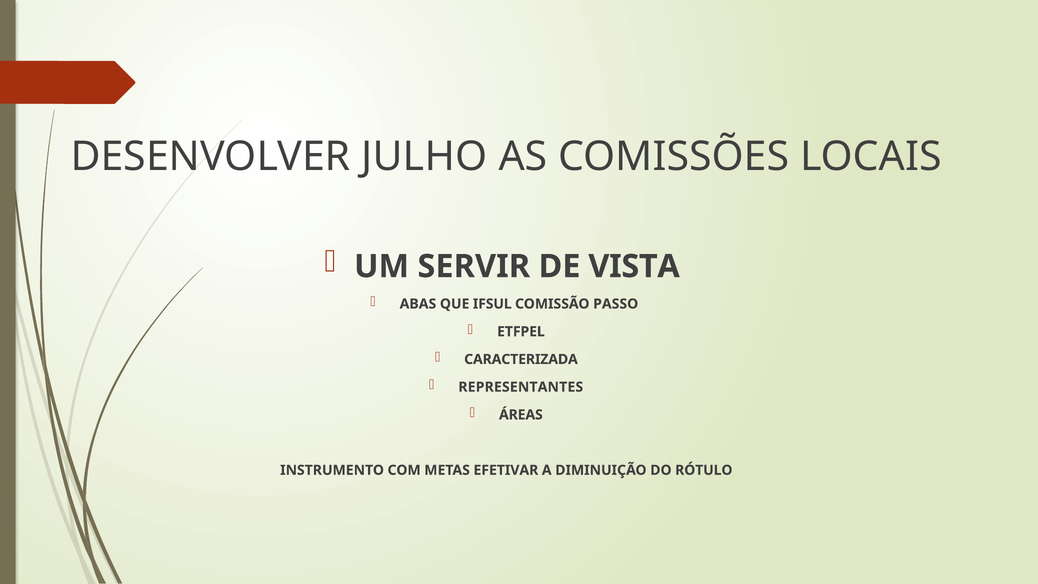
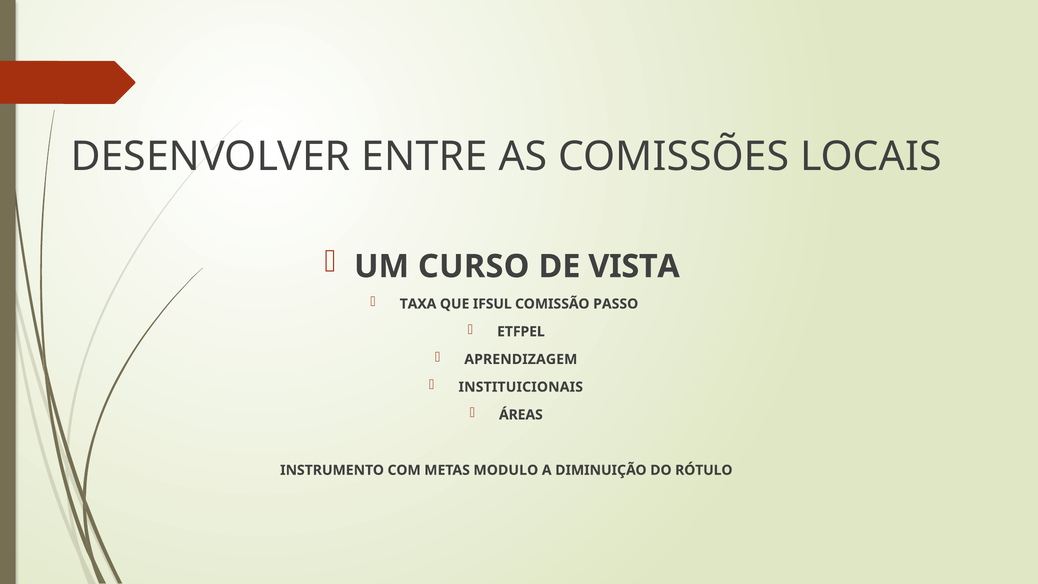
JULHO: JULHO -> ENTRE (424, 157)
SERVIR: SERVIR -> CURSO (474, 266)
ABAS: ABAS -> TAXA (418, 304)
CARACTERIZADA: CARACTERIZADA -> APRENDIZAGEM (521, 359)
REPRESENTANTES: REPRESENTANTES -> INSTITUICIONAIS (521, 387)
EFETIVAR: EFETIVAR -> MODULO (506, 470)
